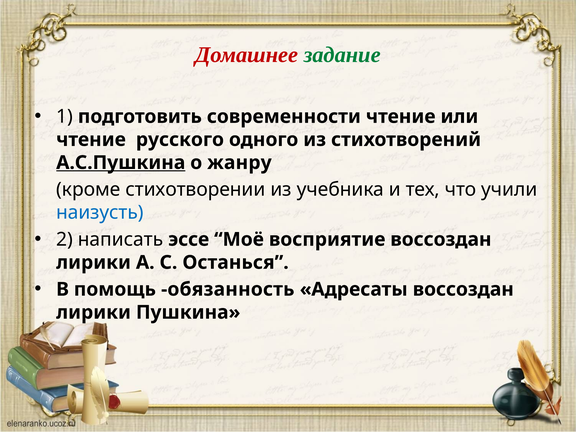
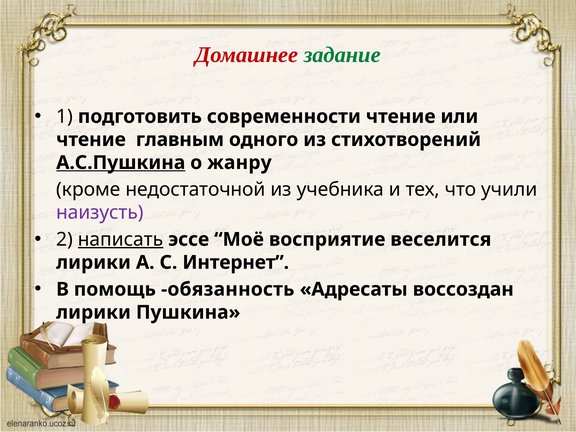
русского: русского -> главным (180, 140)
стихотворении: стихотворении -> недостаточной (195, 190)
наизусть colour: blue -> purple (100, 213)
написать underline: none -> present (121, 239)
восприятие воссоздан: воссоздан -> веселится (441, 239)
Останься: Останься -> Интернет (236, 262)
